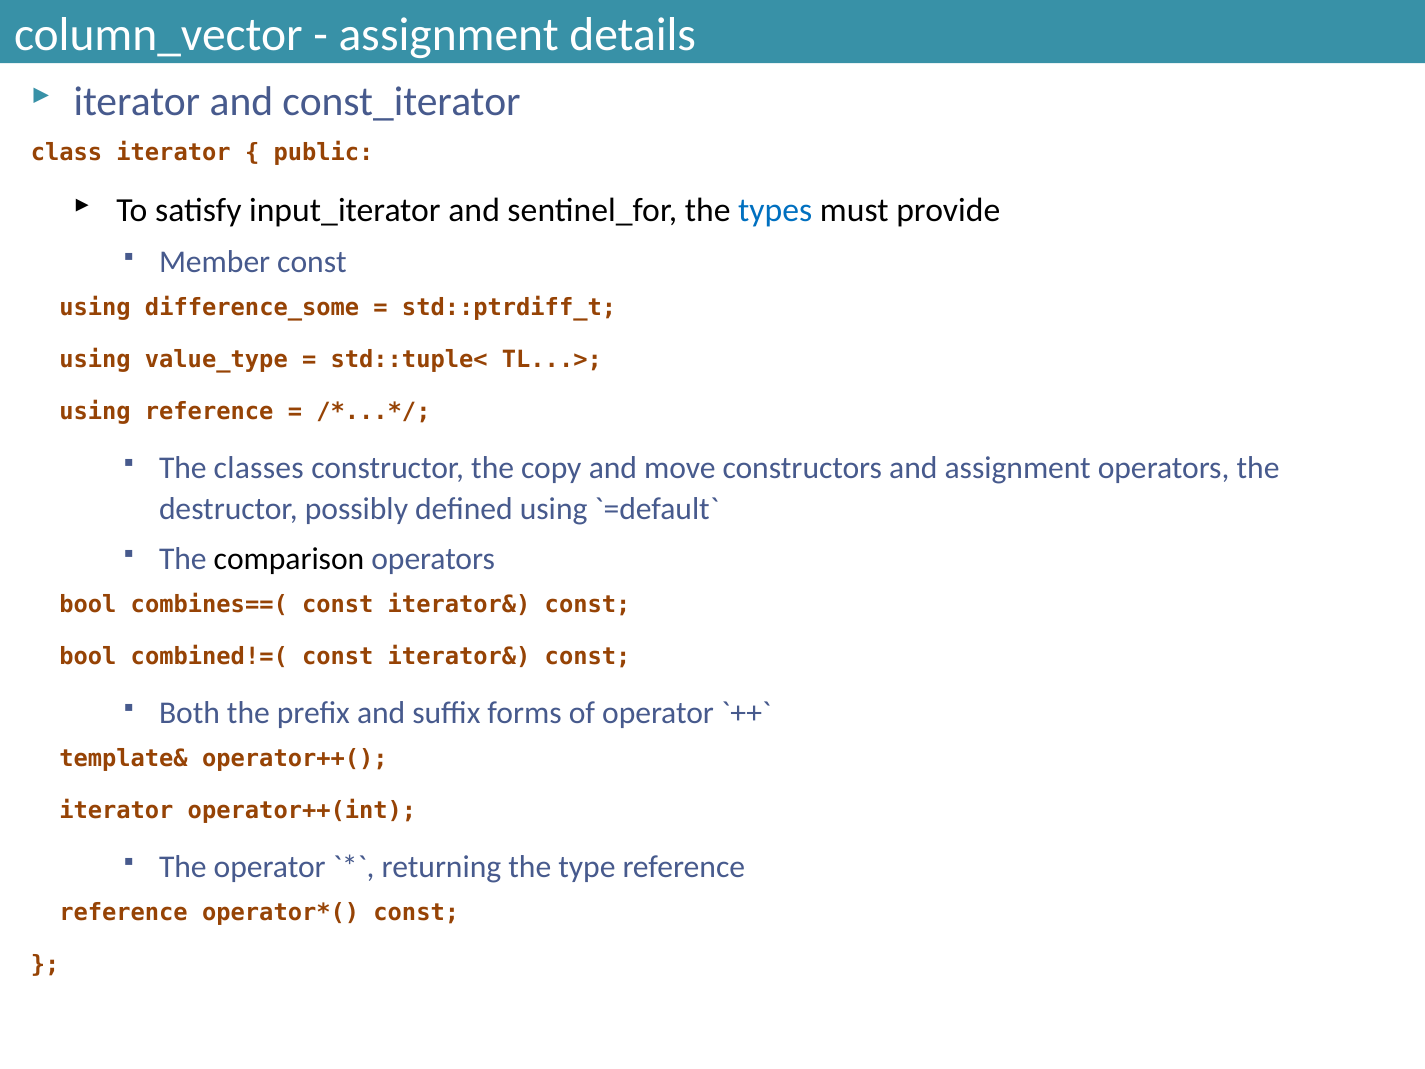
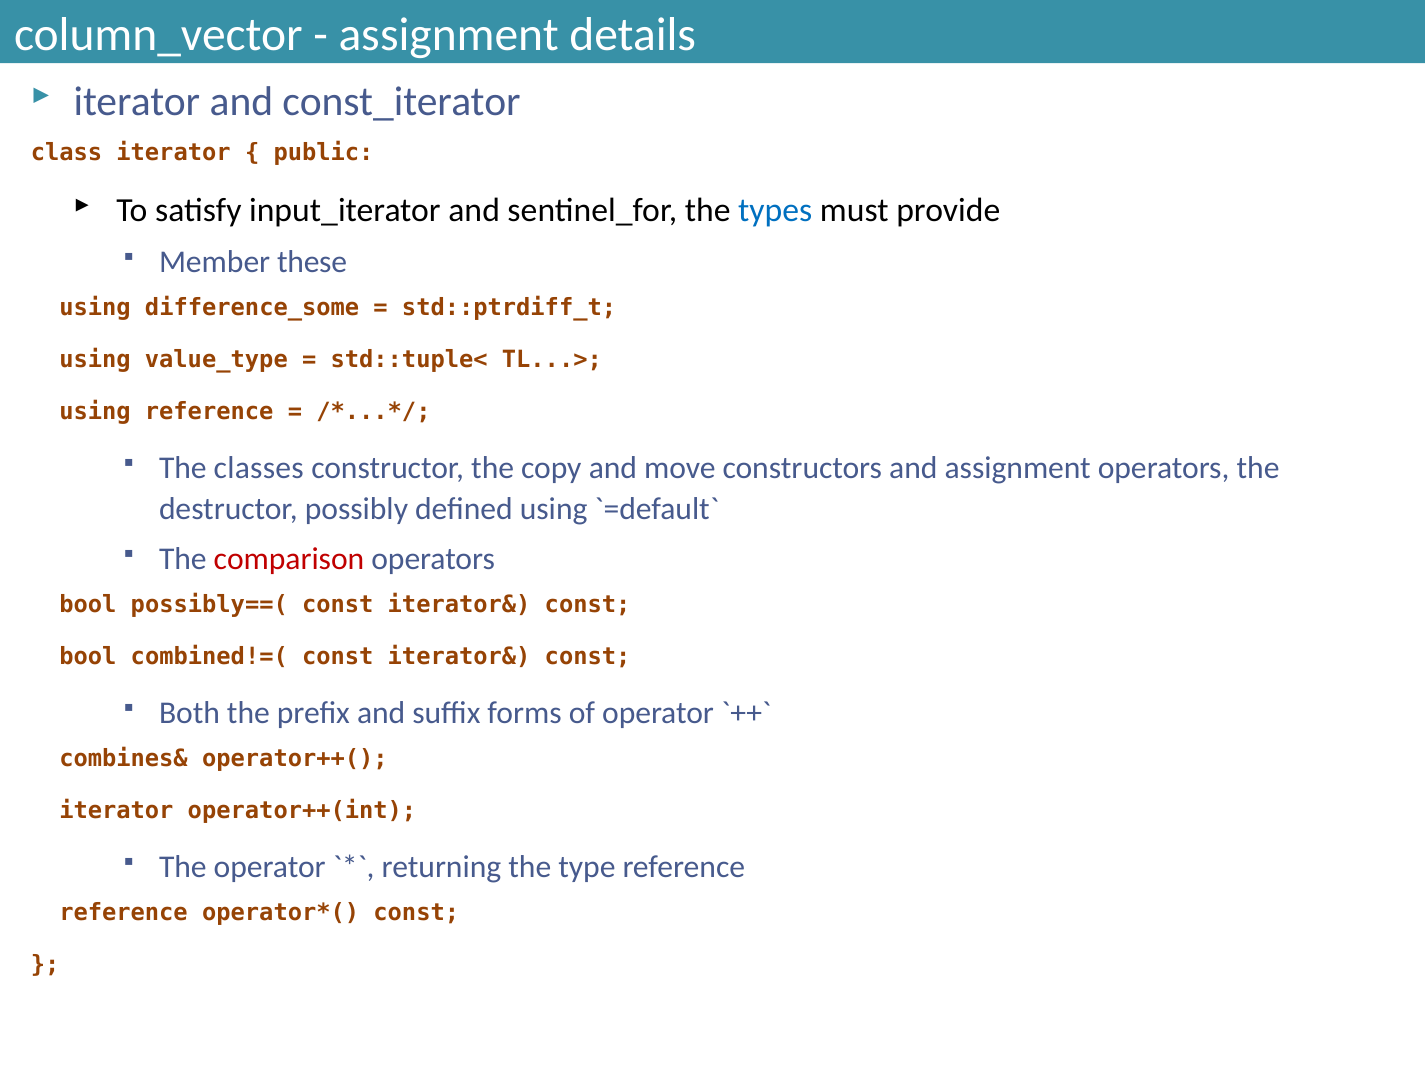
Member const: const -> these (312, 262)
comparison colour: black -> red (289, 558)
combines==(: combines==( -> possibly==( (209, 604)
template&: template& -> combines& (124, 758)
